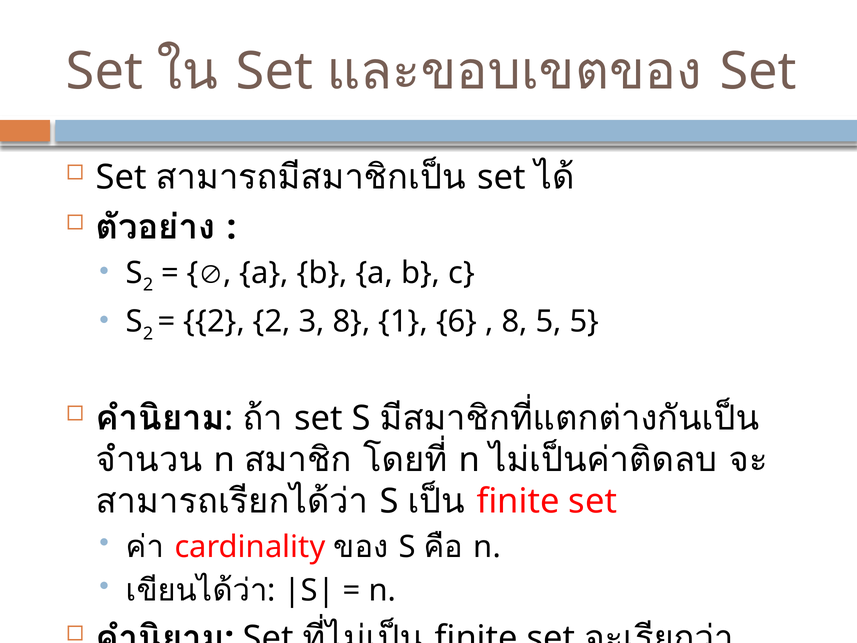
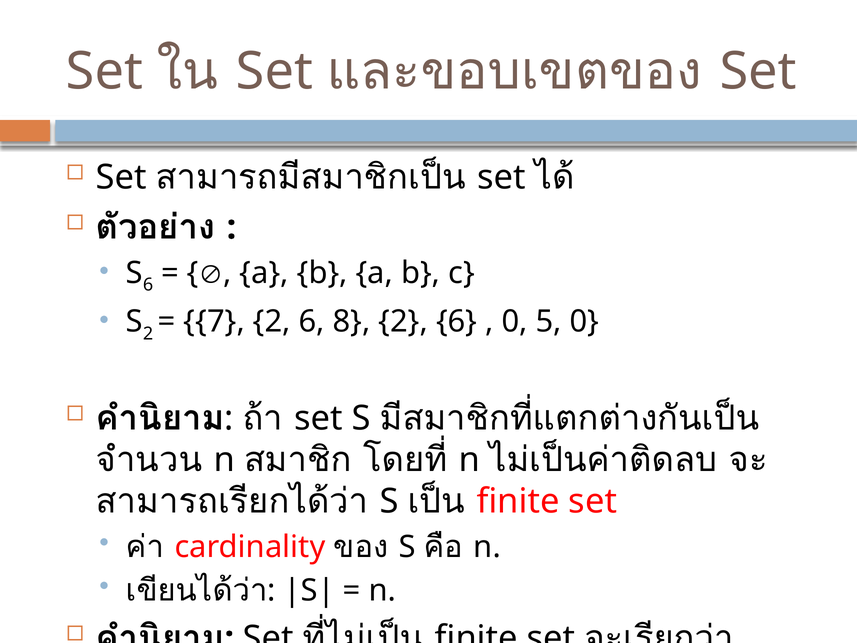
2: 2 -> 6 (148, 285)
2: 2 -> 7 (214, 322)
3: 3 -> 6 (312, 322)
8 1: 1 -> 2 (403, 322)
8: 8 -> 0 (515, 322)
5 5: 5 -> 0 (584, 322)
